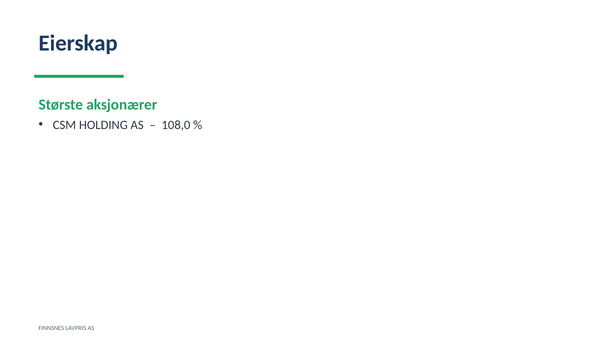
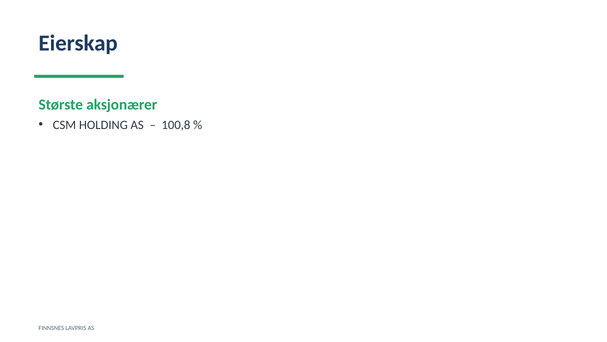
108,0: 108,0 -> 100,8 (176, 125)
